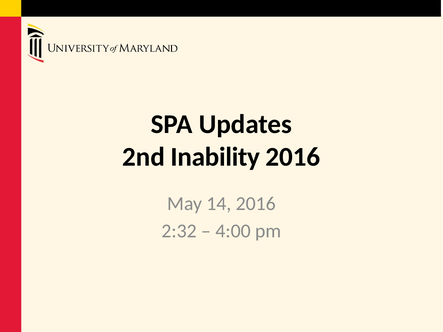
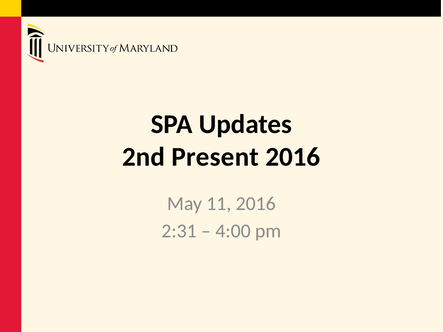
Inability: Inability -> Present (215, 157)
14: 14 -> 11 (219, 204)
2:32: 2:32 -> 2:31 (179, 231)
